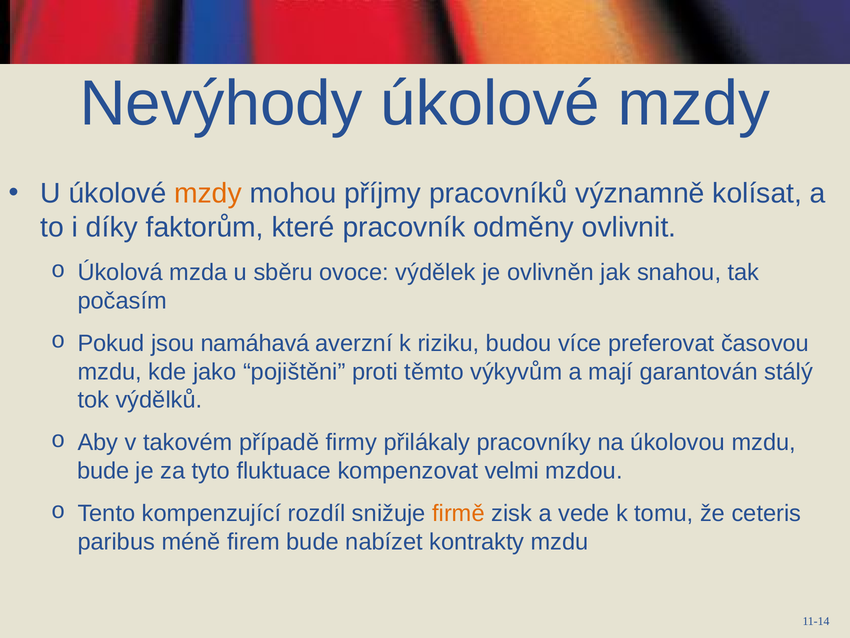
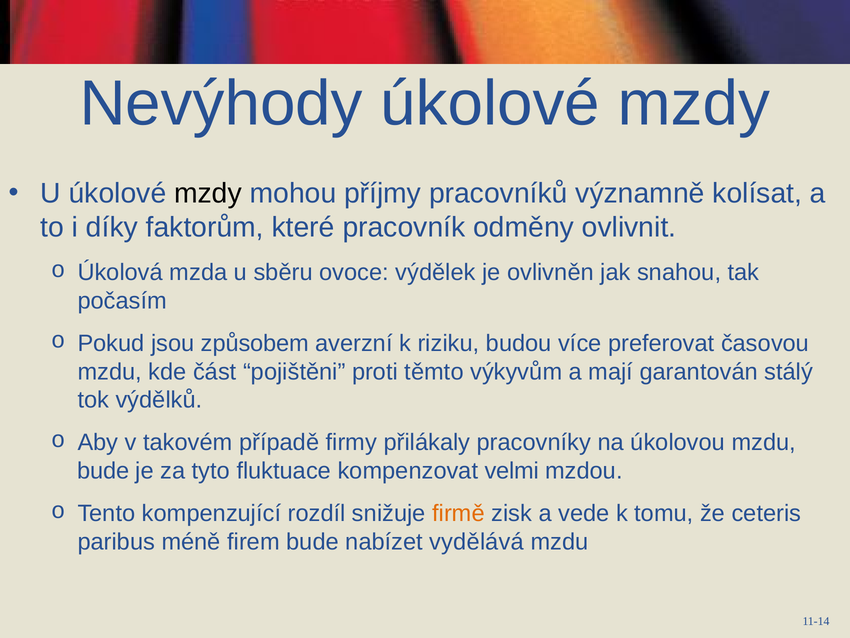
mzdy colour: orange -> black (208, 193)
namáhavá: namáhavá -> způsobem (255, 343)
jako: jako -> část (215, 371)
kontrakty: kontrakty -> vydělává (477, 541)
